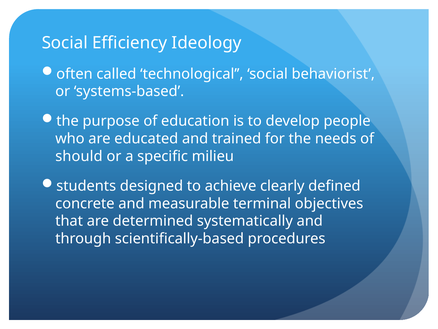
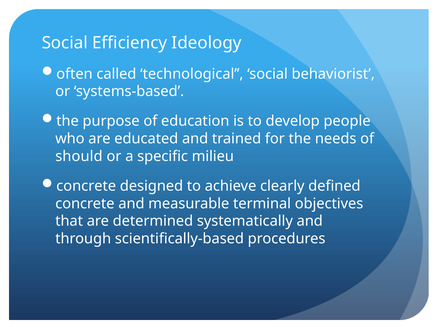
students: students -> concrete (86, 186)
